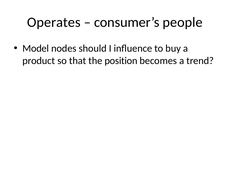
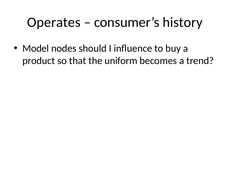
people: people -> history (183, 22)
position: position -> uniform (121, 61)
